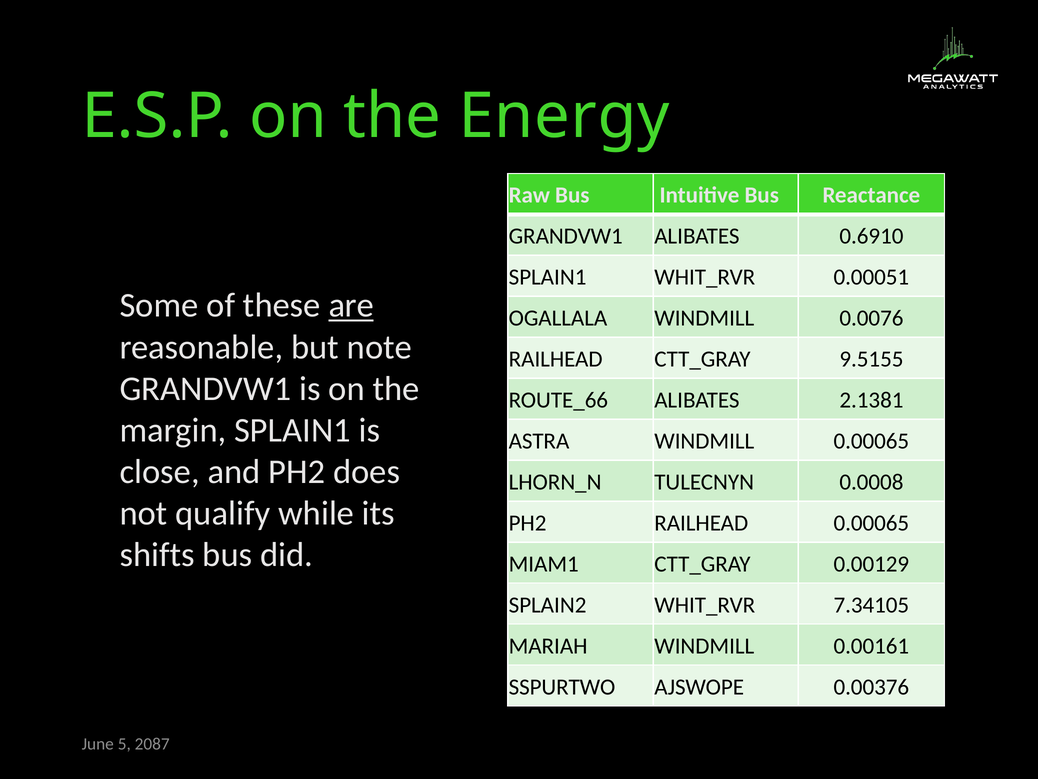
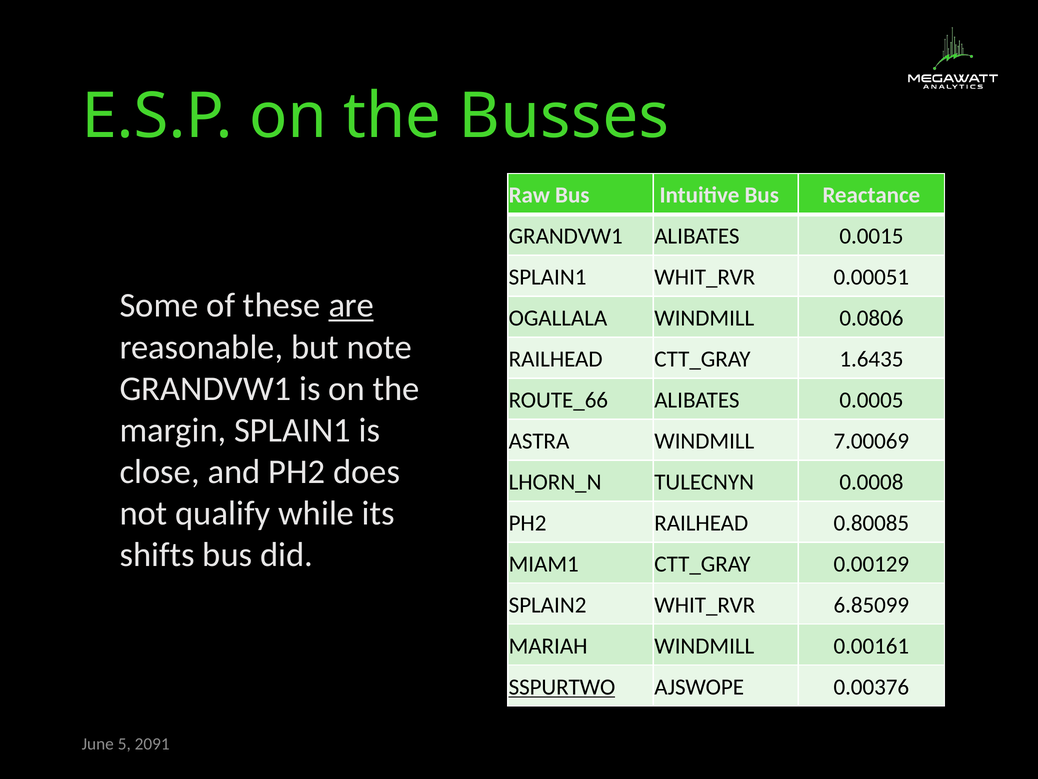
Energy: Energy -> Busses (564, 116)
0.6910: 0.6910 -> 0.0015 (871, 236)
0.0076: 0.0076 -> 0.0806 (871, 318)
9.5155: 9.5155 -> 1.6435 (871, 359)
2.1381: 2.1381 -> 0.0005 (871, 400)
WINDMILL 0.00065: 0.00065 -> 7.00069 (871, 441)
RAILHEAD 0.00065: 0.00065 -> 0.80085 (871, 523)
7.34105: 7.34105 -> 6.85099 (871, 605)
SSPURTWO underline: none -> present (562, 687)
2087: 2087 -> 2091 (152, 743)
